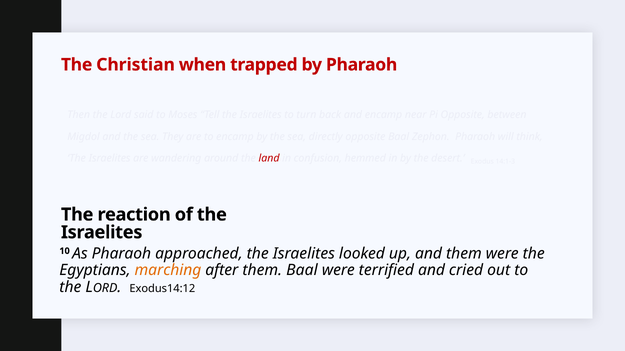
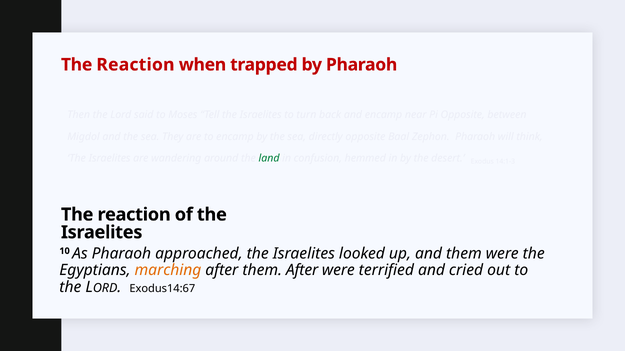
Christian: Christian -> Reaction (135, 65)
land colour: red -> green (269, 159)
them Baal: Baal -> After (302, 271)
Exodus14:12: Exodus14:12 -> Exodus14:67 (162, 289)
